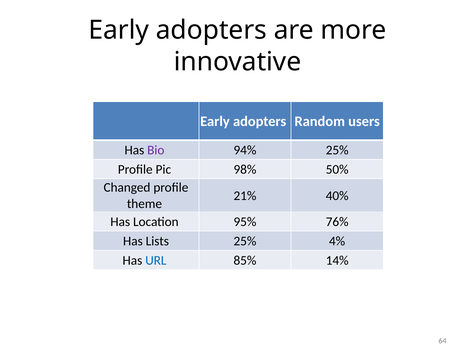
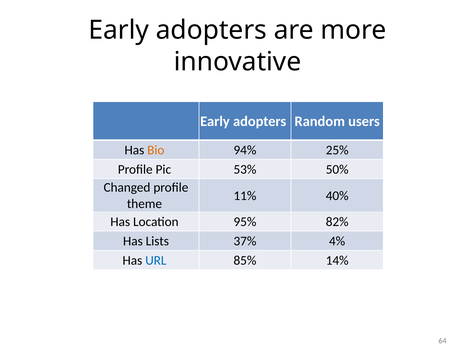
Bio colour: purple -> orange (156, 150)
98%: 98% -> 53% (245, 169)
21%: 21% -> 11% (245, 195)
76%: 76% -> 82% (337, 221)
Lists 25%: 25% -> 37% (245, 241)
